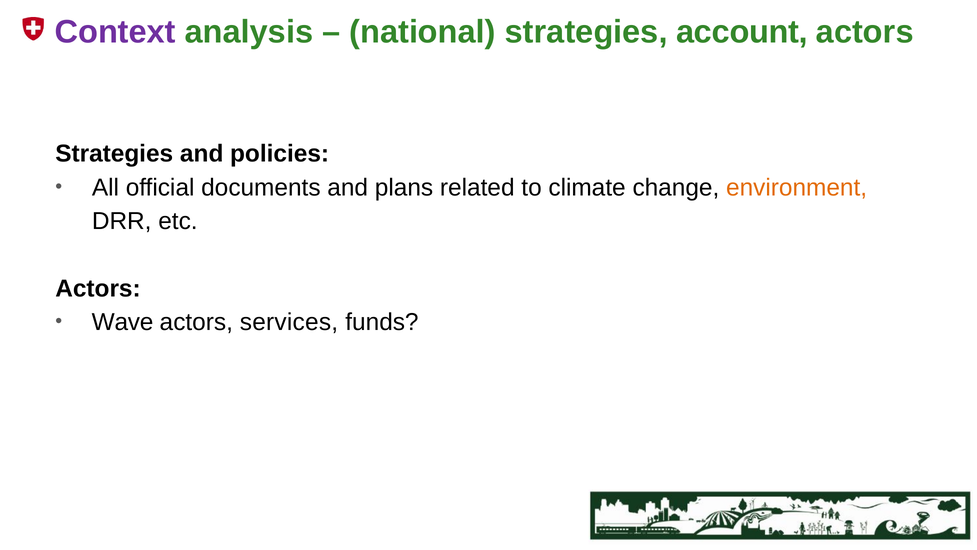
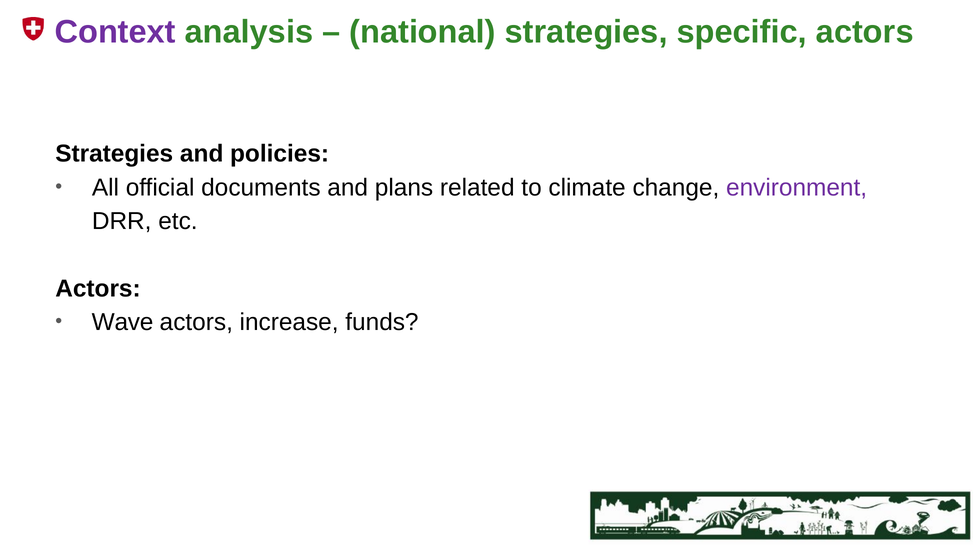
account: account -> specific (742, 32)
environment colour: orange -> purple (797, 187)
services: services -> increase (289, 322)
